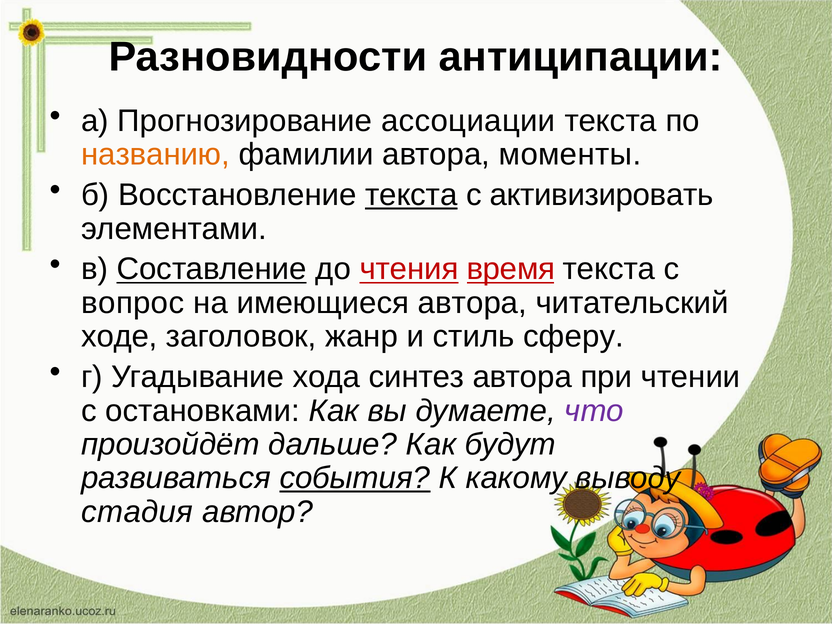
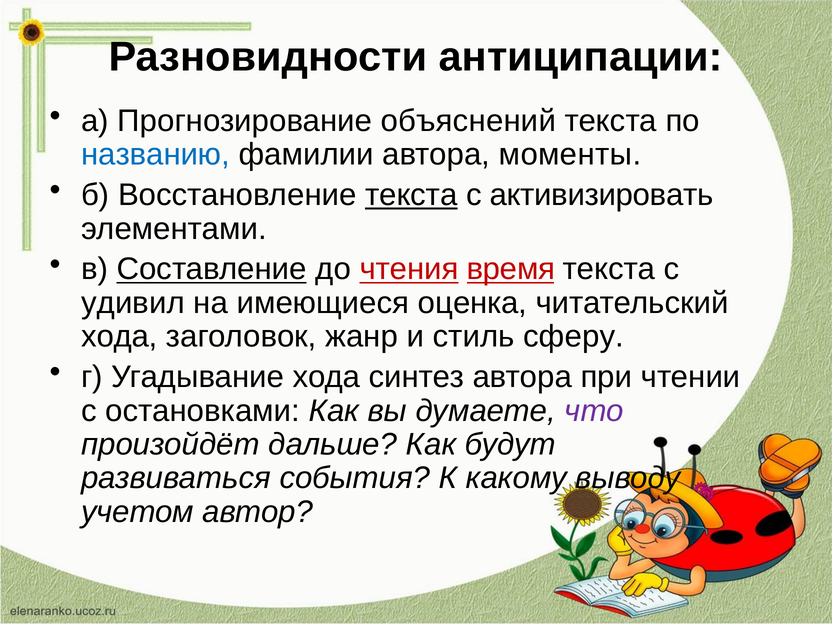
ассоциации: ассоциации -> объяснений (468, 121)
названию colour: orange -> blue (156, 155)
вопрос: вопрос -> удивил (133, 303)
имеющиеся автора: автора -> оценка (472, 303)
ходе: ходе -> хода (119, 337)
события underline: present -> none (355, 478)
стадия: стадия -> учетом (137, 512)
